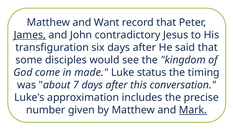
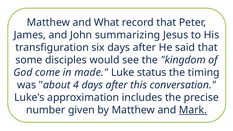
Want: Want -> What (107, 22)
James underline: present -> none (30, 35)
contradictory: contradictory -> summarizing (128, 35)
7: 7 -> 4 (76, 85)
